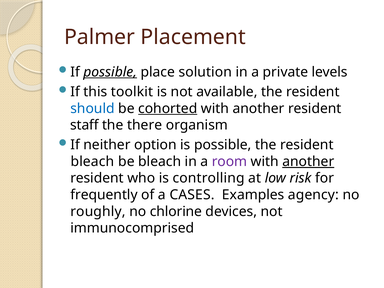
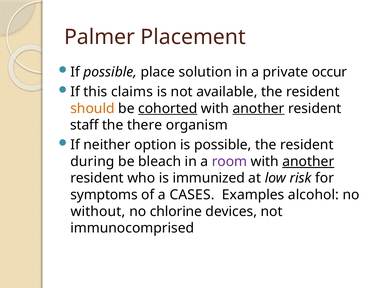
possible underline: present -> none (110, 72)
levels: levels -> occur (330, 72)
toolkit: toolkit -> claims (132, 92)
should colour: blue -> orange (92, 108)
another underline: none -> present (259, 108)
bleach: bleach -> during (92, 162)
controlling: controlling -> immunized (209, 178)
frequently: frequently -> symptoms (104, 195)
agency: agency -> alcohol (313, 195)
roughly: roughly -> without (98, 211)
